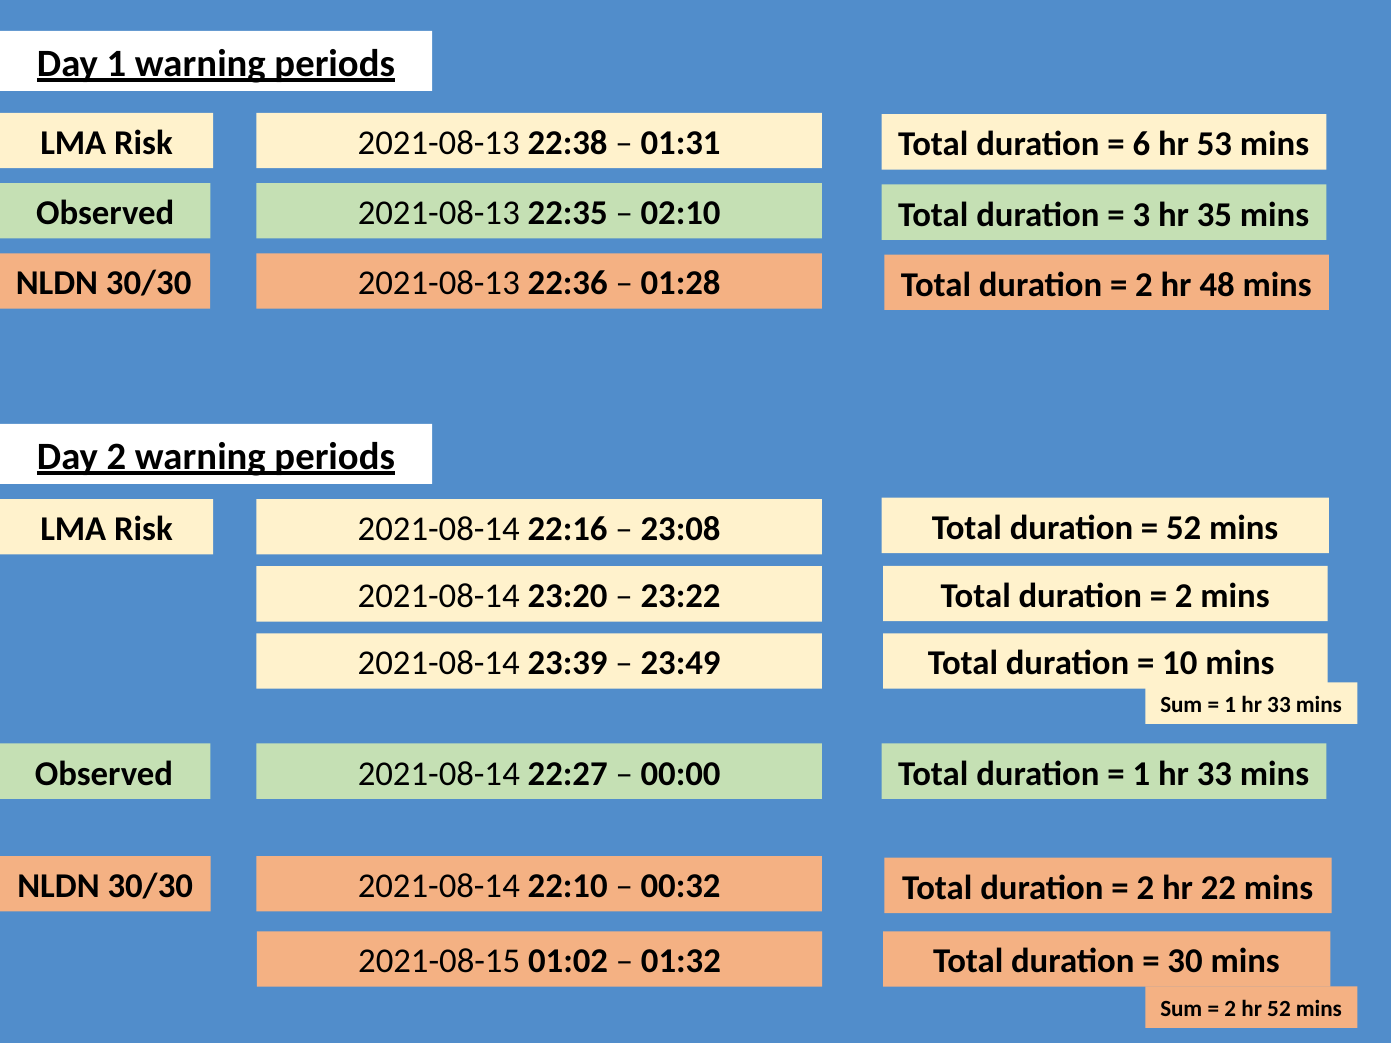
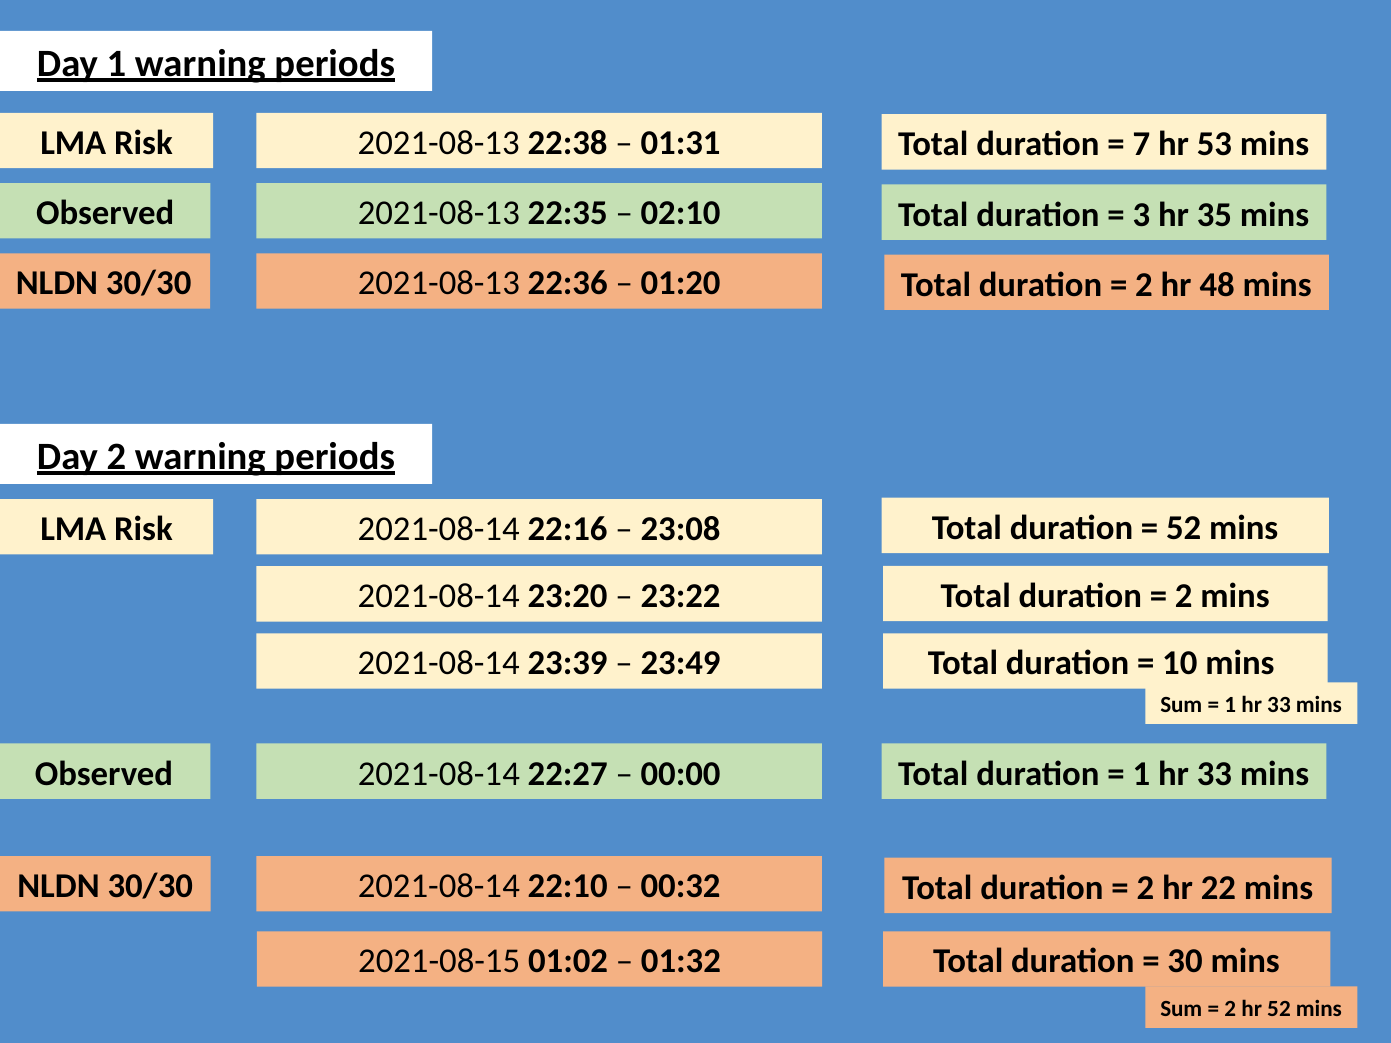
6: 6 -> 7 (1141, 144)
01:28: 01:28 -> 01:20 (681, 284)
